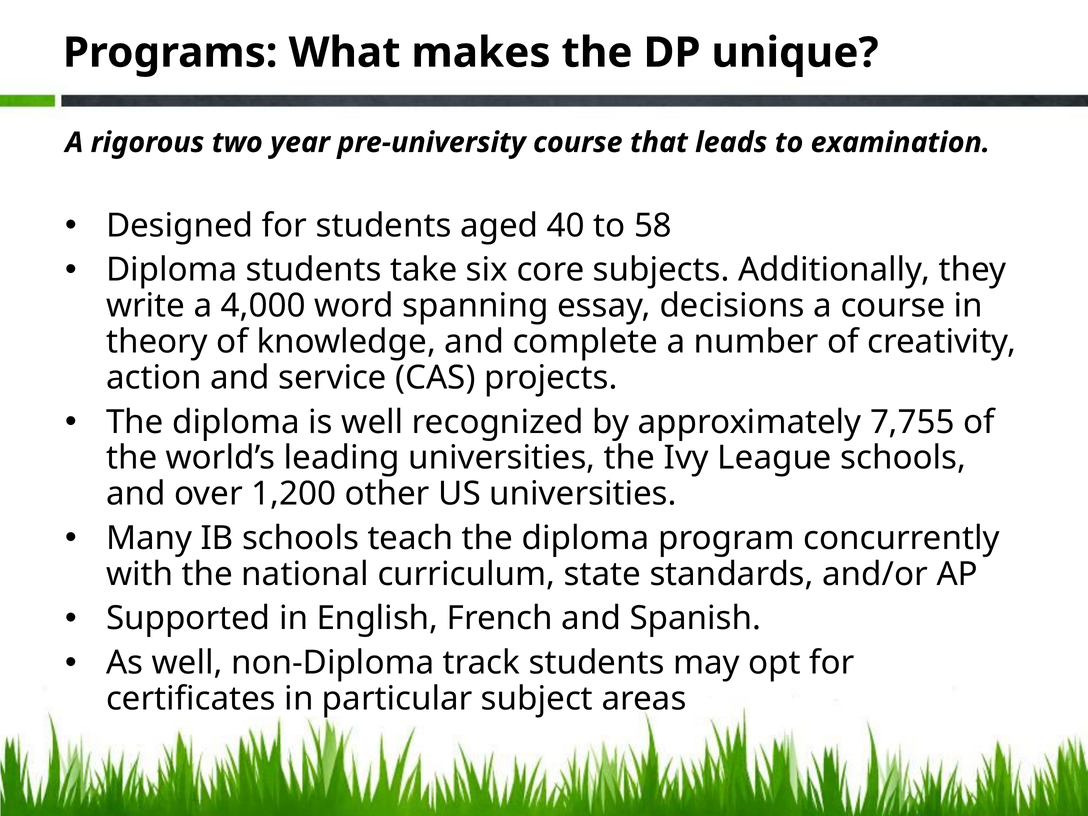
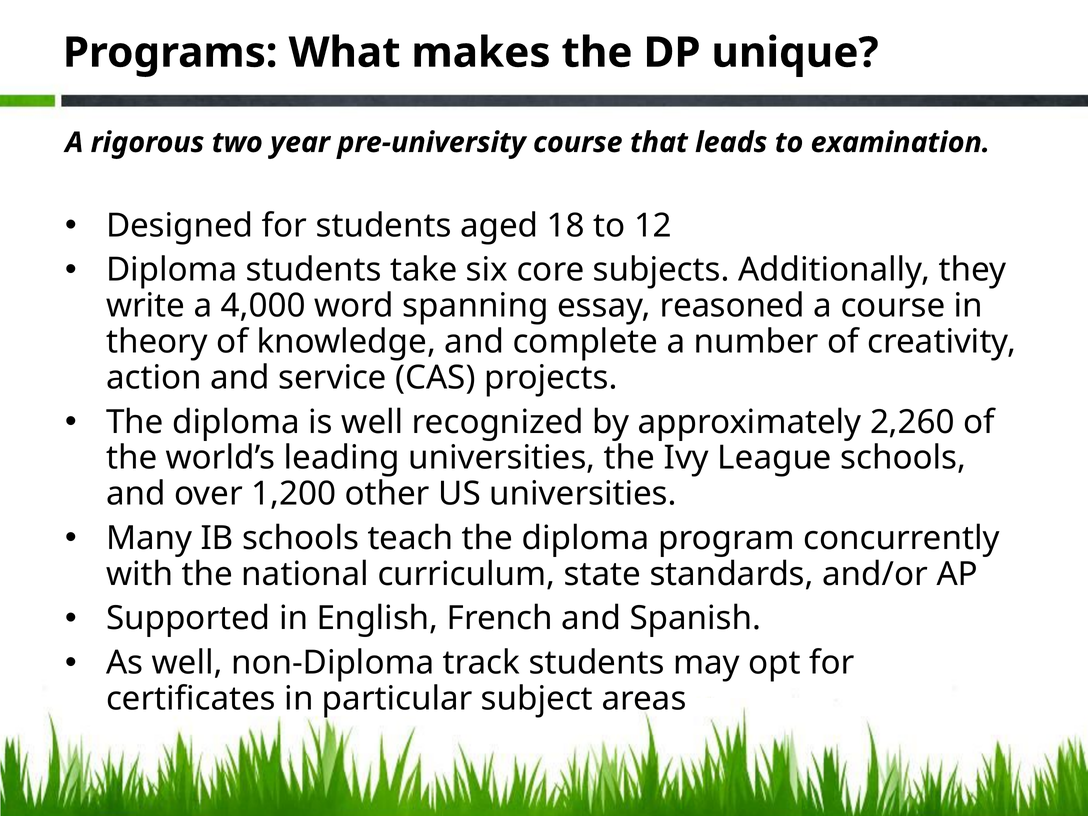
40: 40 -> 18 (566, 226)
58: 58 -> 12 (653, 226)
decisions: decisions -> reasoned (732, 306)
7,755: 7,755 -> 2,260 (912, 422)
